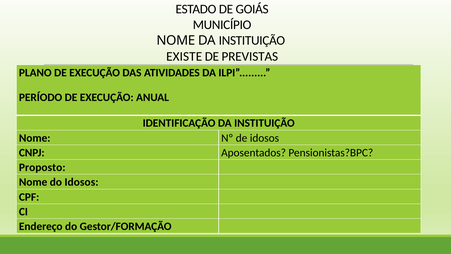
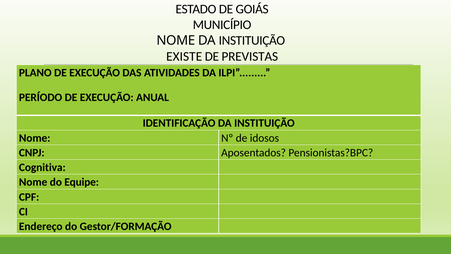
Proposto: Proposto -> Cognitiva (42, 167)
do Idosos: Idosos -> Equipe (82, 182)
